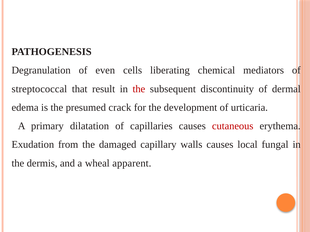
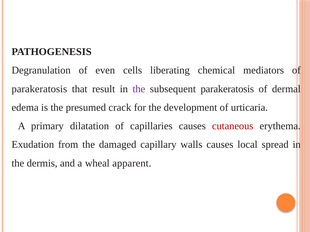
streptococcal: streptococcal -> parakeratosis (39, 89)
the colour: red -> purple (139, 89)
subsequent discontinuity: discontinuity -> parakeratosis (227, 89)
fungal: fungal -> spread (275, 145)
